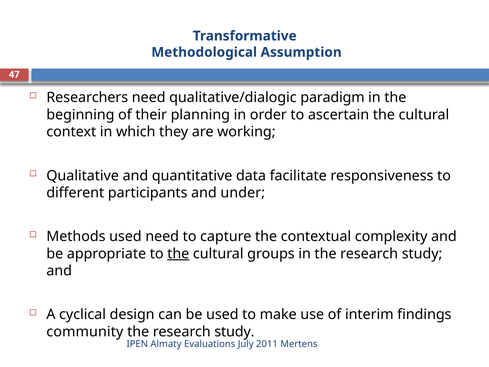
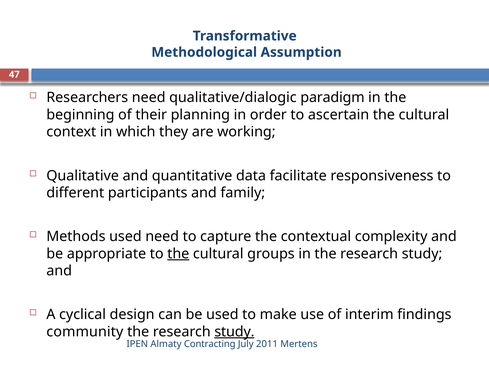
under: under -> family (243, 193)
study underline: none -> present (234, 331)
Evaluations: Evaluations -> Contracting (210, 344)
